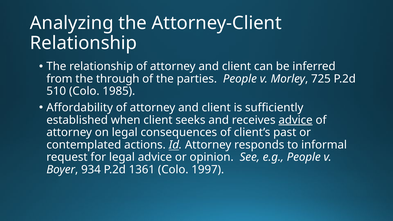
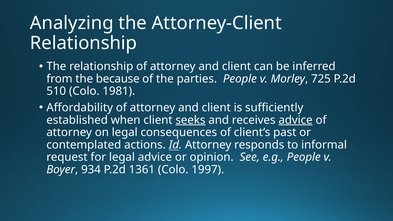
through: through -> because (118, 79)
1985: 1985 -> 1981 (119, 91)
seeks underline: none -> present (190, 120)
